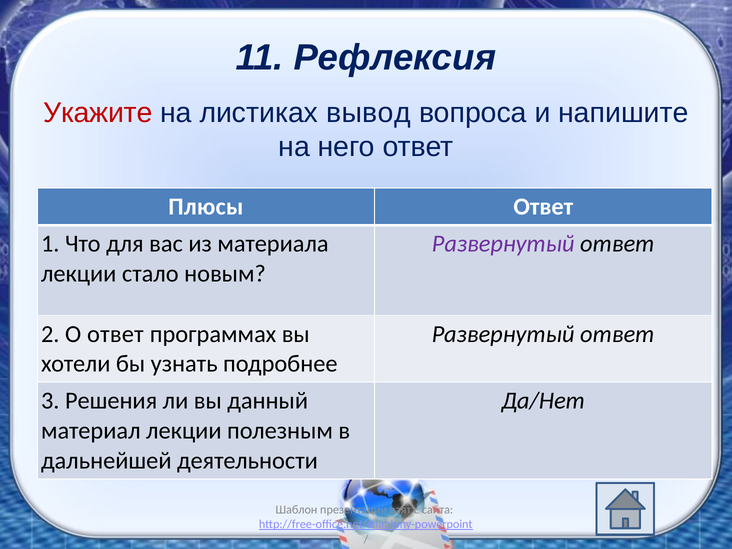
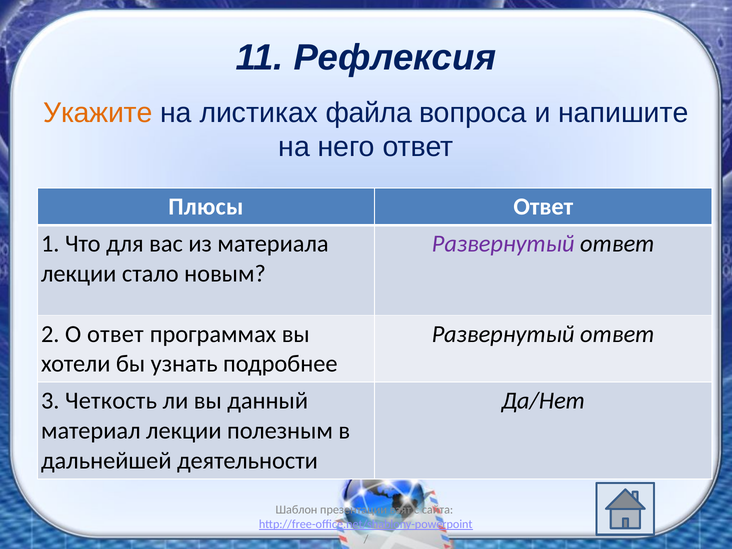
Укажите colour: red -> orange (98, 113)
вывод: вывод -> файла (369, 113)
Решения: Решения -> Четкость (111, 401)
